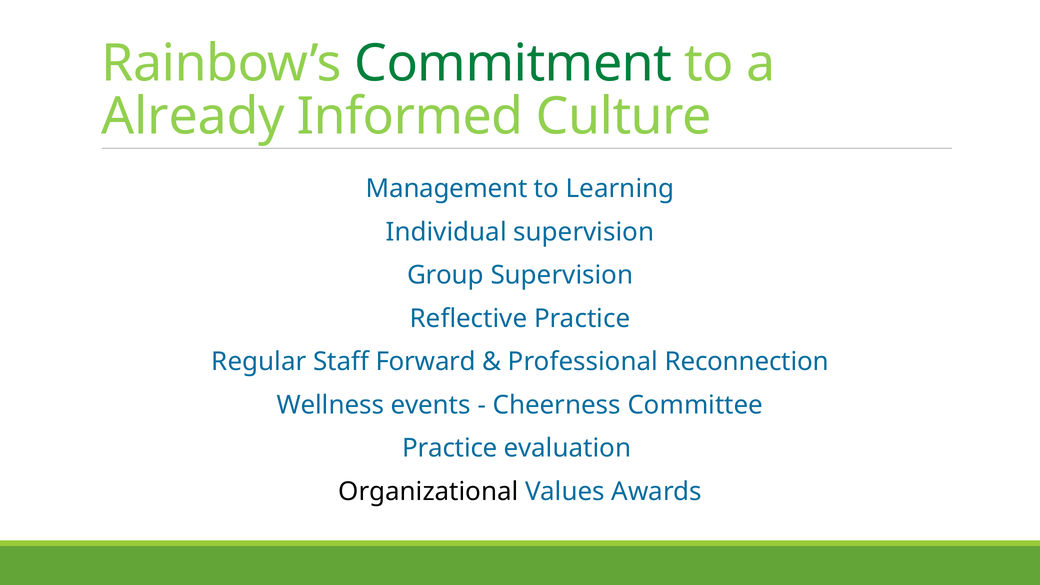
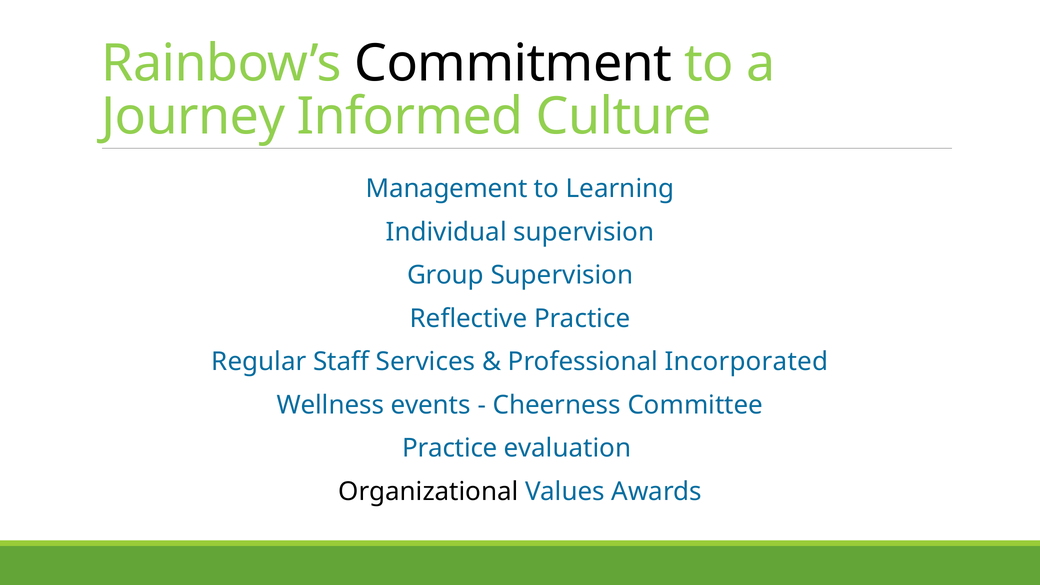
Commitment colour: green -> black (513, 63)
Already: Already -> Journey (193, 117)
Forward: Forward -> Services (426, 362)
Reconnection: Reconnection -> Incorporated (746, 362)
